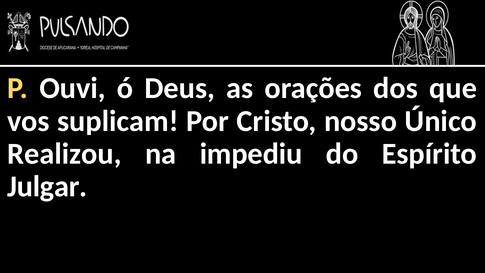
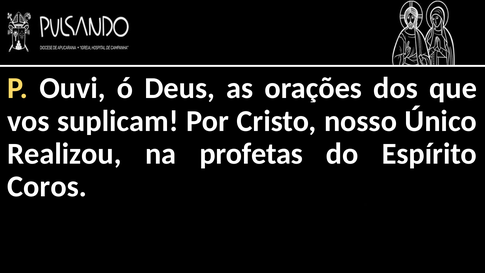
impediu: impediu -> profetas (251, 154)
Julgar: Julgar -> Coros (47, 186)
